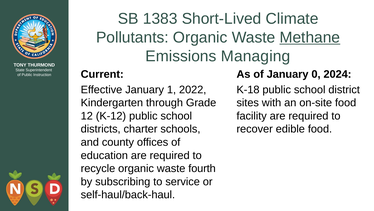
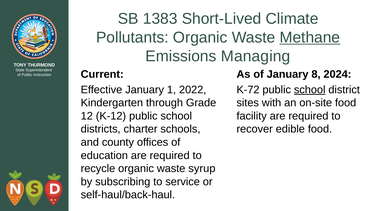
0: 0 -> 8 (316, 74)
K-18: K-18 -> K-72 (248, 89)
school underline: none -> present (310, 89)
fourth: fourth -> syrup (202, 168)
